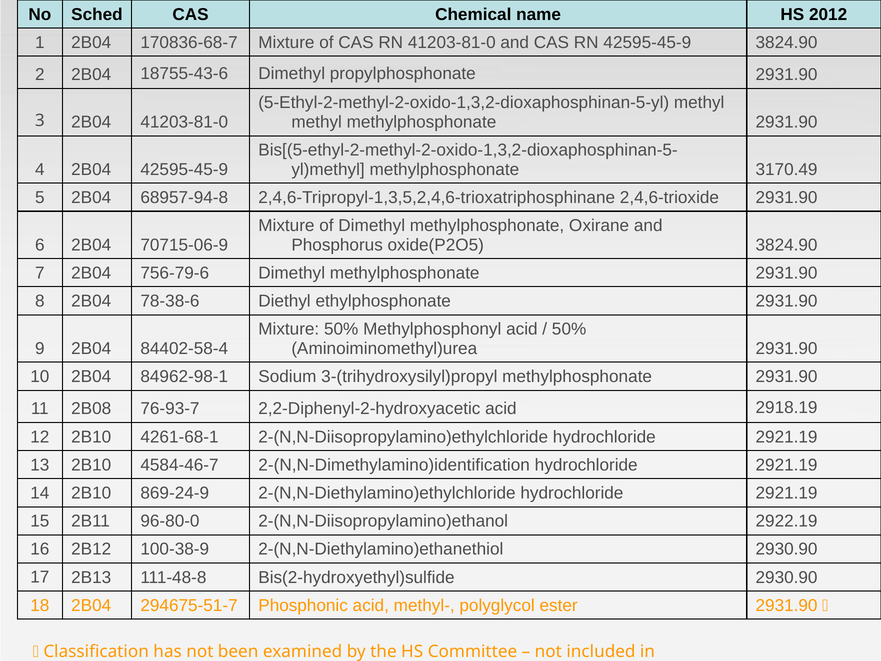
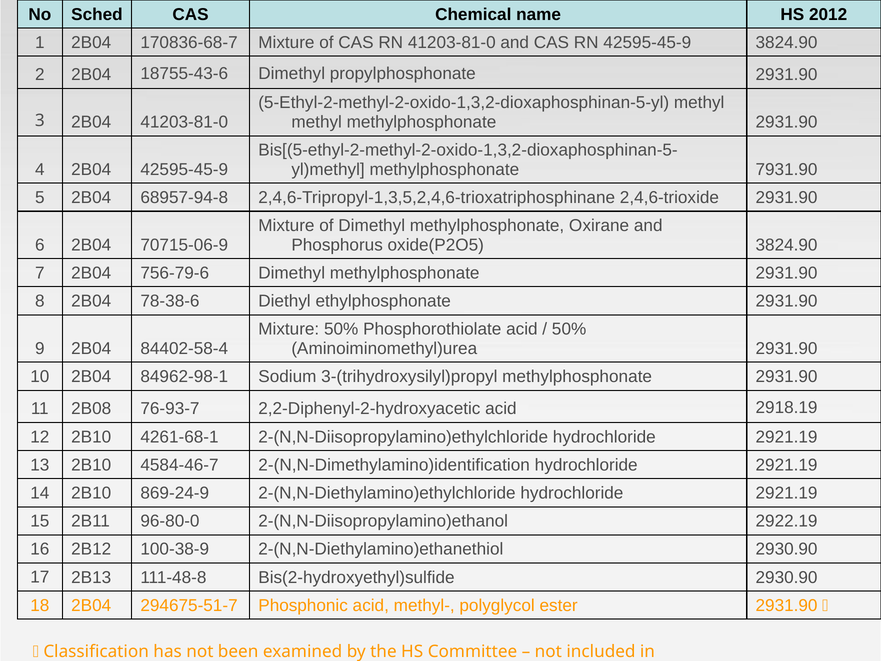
3170.49: 3170.49 -> 7931.90 (787, 169)
Methylphosphonyl: Methylphosphonyl -> Phosphorothiolate (432, 329)
